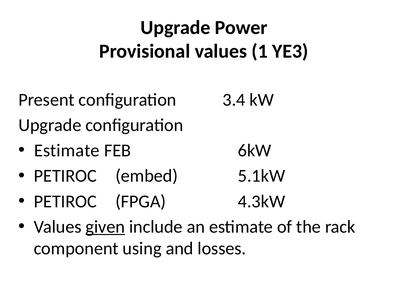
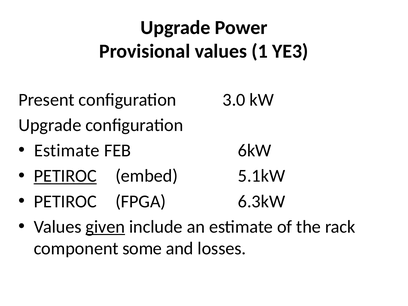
3.4: 3.4 -> 3.0 (234, 100)
PETIROC underline: none -> present (65, 176)
4.3kW: 4.3kW -> 6.3kW (261, 201)
using: using -> some (142, 249)
